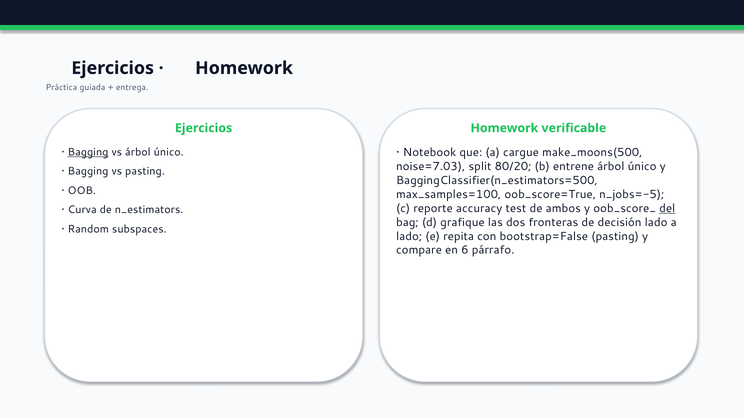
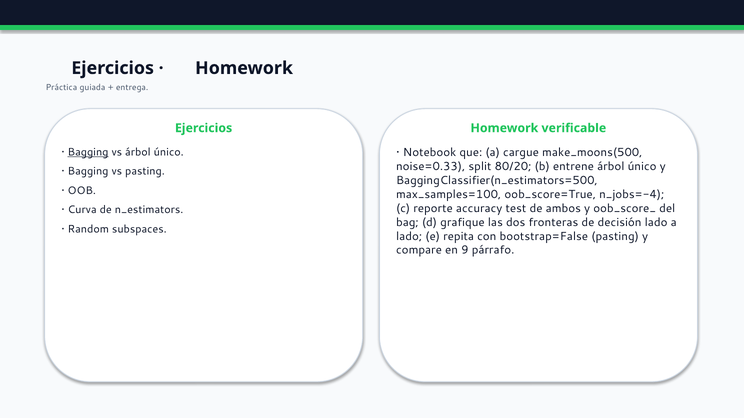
noise=7.03: noise=7.03 -> noise=0.33 (431, 167)
n_jobs=-5: n_jobs=-5 -> n_jobs=-4 (632, 195)
del underline: present -> none (667, 209)
6: 6 -> 9 (465, 250)
